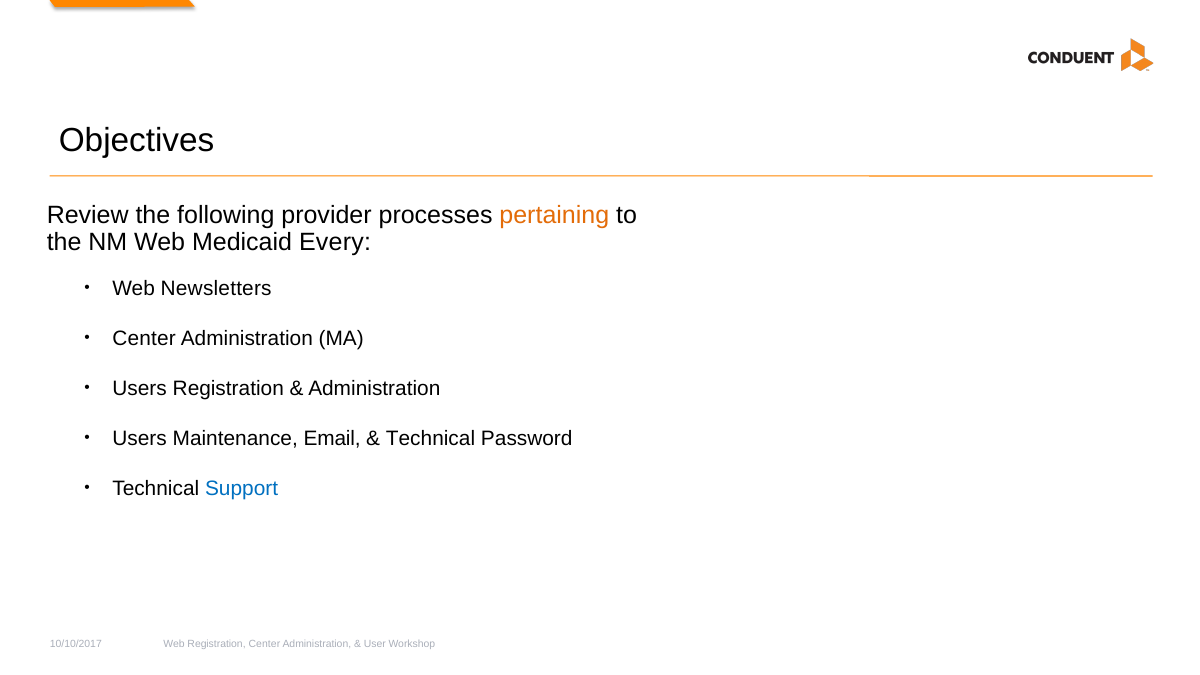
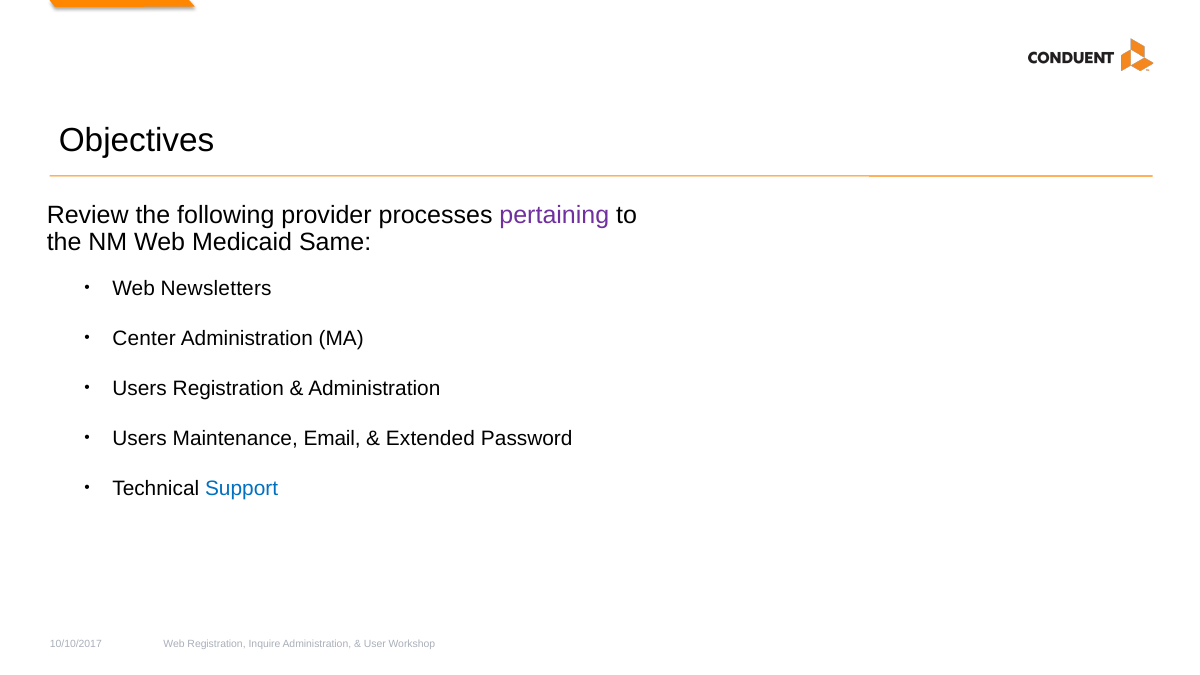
pertaining colour: orange -> purple (554, 215)
Every: Every -> Same (335, 242)
Technical: Technical -> Extended (430, 438)
Registration Center: Center -> Inquire (264, 644)
